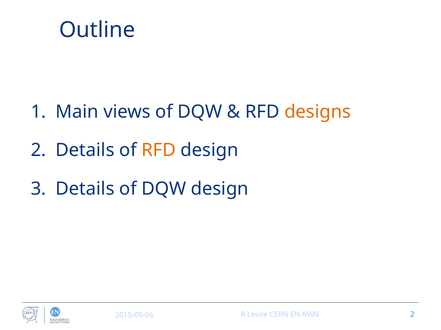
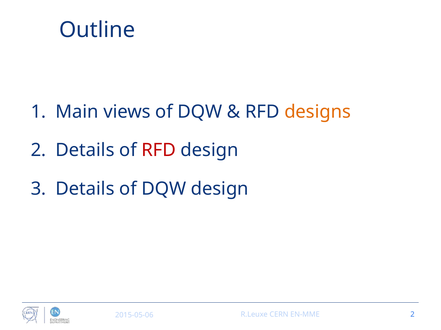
RFD colour: orange -> red (159, 150)
